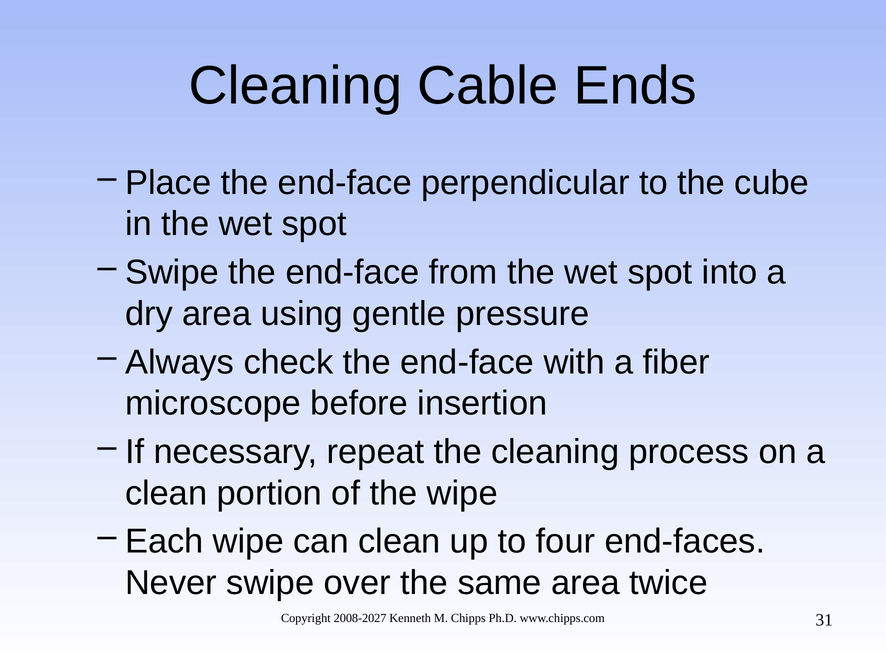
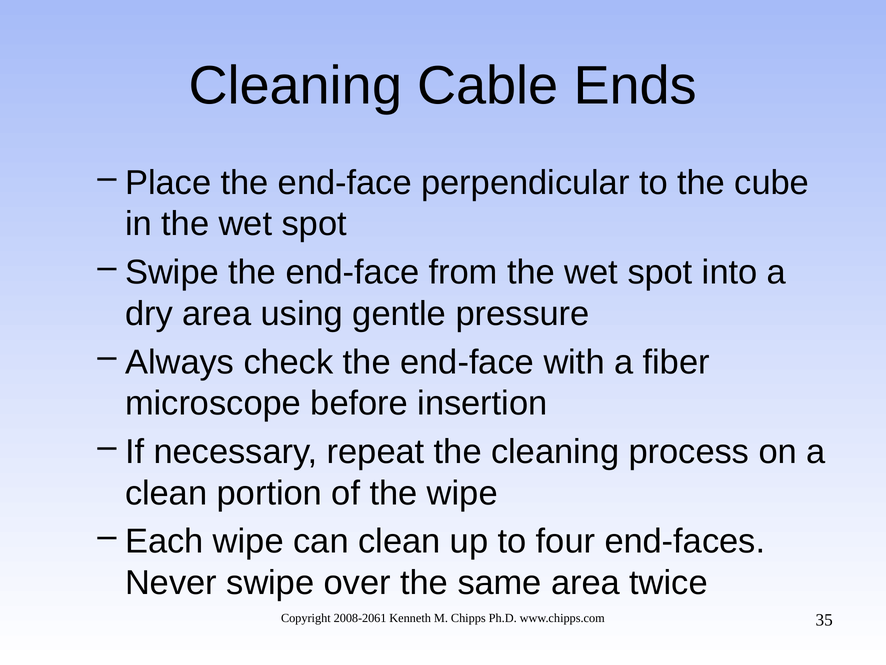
2008-2027: 2008-2027 -> 2008-2061 (360, 618)
31: 31 -> 35 (824, 620)
